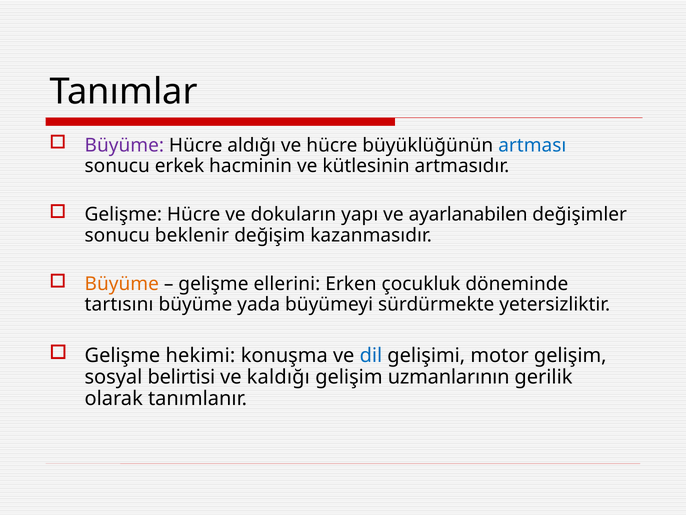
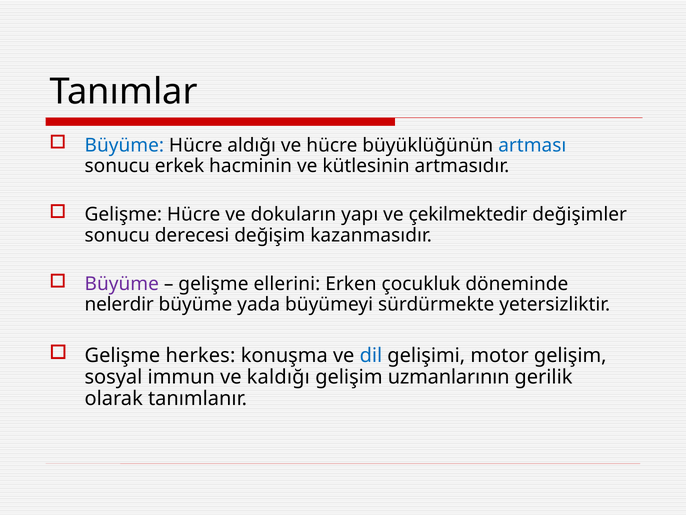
Büyüme colour: purple -> blue (124, 145)
ayarlanabilen: ayarlanabilen -> çekilmektedir (468, 214)
beklenir: beklenir -> derecesi (192, 235)
Büyüme colour: orange -> purple (122, 284)
tartısını: tartısını -> nelerdir (119, 304)
hekimi: hekimi -> herkes (200, 355)
belirtisi: belirtisi -> immun (181, 377)
